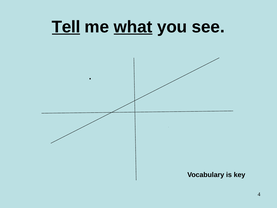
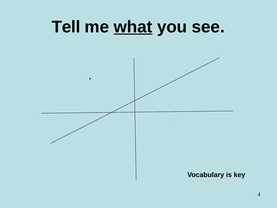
Tell underline: present -> none (66, 27)
